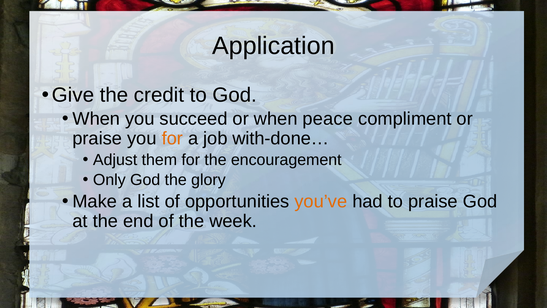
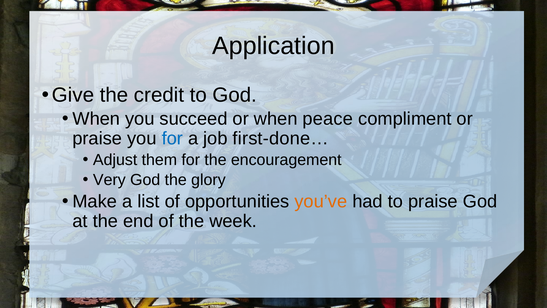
for colour: orange -> blue (172, 138)
with-done…: with-done… -> first-done… (281, 138)
Only: Only -> Very (109, 180)
